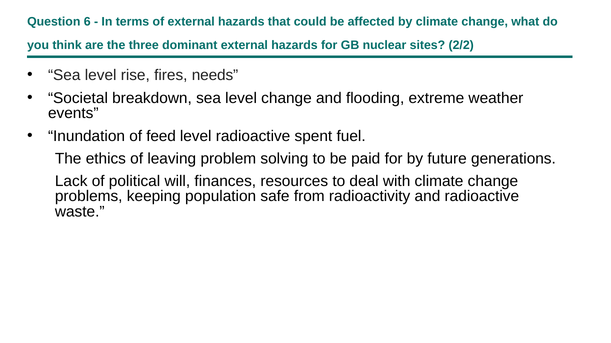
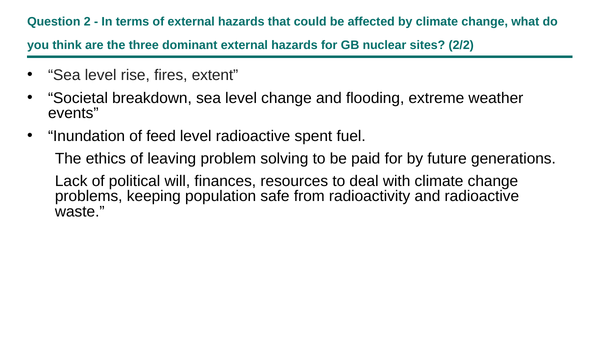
6: 6 -> 2 (87, 22)
needs: needs -> extent (215, 75)
